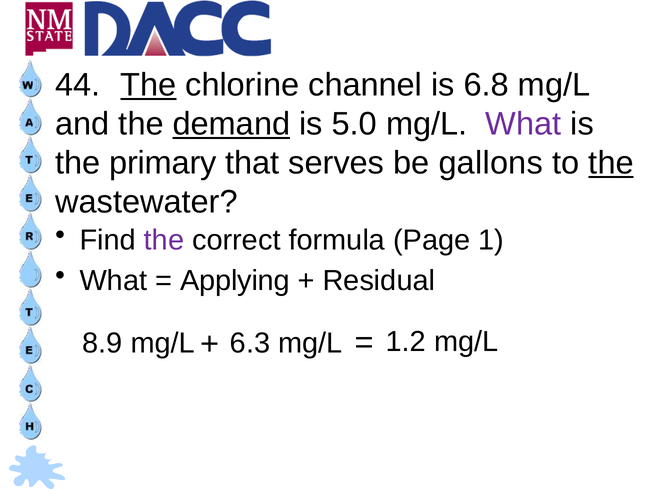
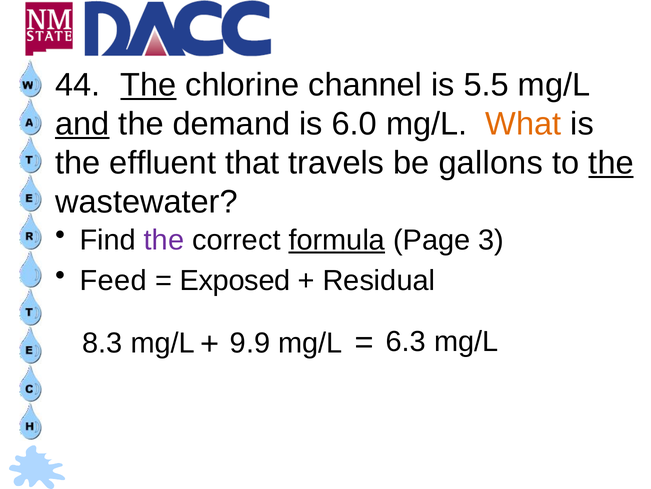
6.8: 6.8 -> 5.5 (486, 85)
and underline: none -> present (82, 124)
demand underline: present -> none (231, 124)
5.0: 5.0 -> 6.0 (354, 124)
What colour: purple -> orange (523, 124)
primary: primary -> effluent (163, 163)
serves: serves -> travels (336, 163)
formula underline: none -> present (337, 240)
1: 1 -> 3 (491, 240)
What: What -> Feed (113, 280)
Applying: Applying -> Exposed (235, 280)
8.9: 8.9 -> 8.3 (102, 343)
6.3: 6.3 -> 9.9 (250, 343)
1.2: 1.2 -> 6.3 (406, 341)
